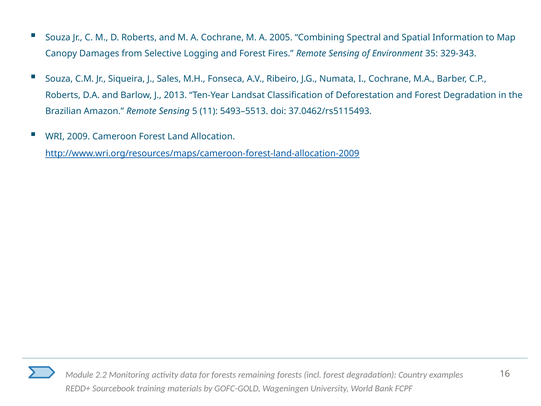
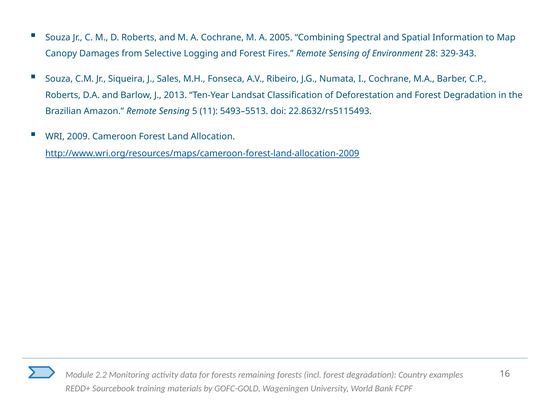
35: 35 -> 28 (432, 54)
37.0462/rs5115493: 37.0462/rs5115493 -> 22.8632/rs5115493 (330, 111)
